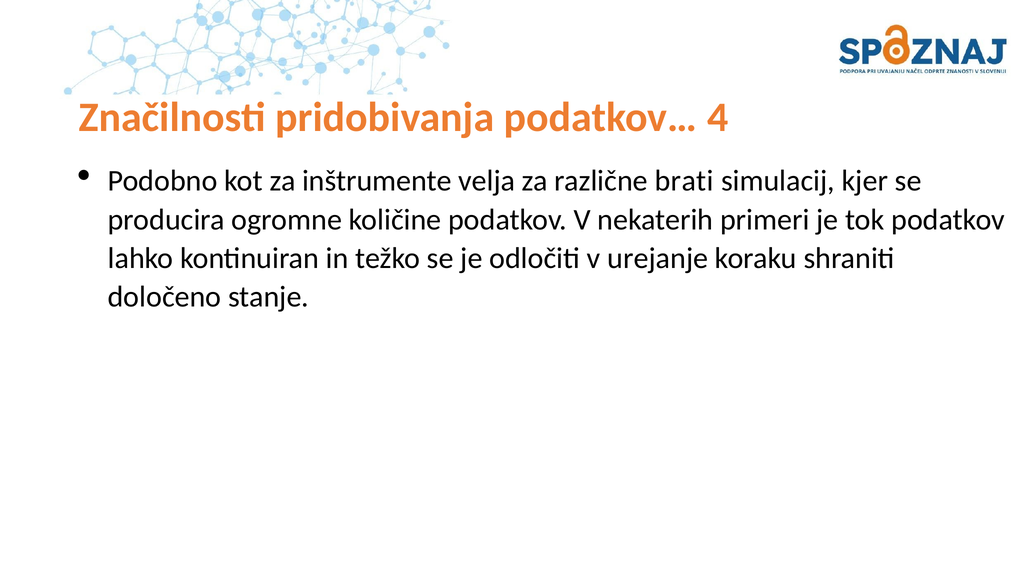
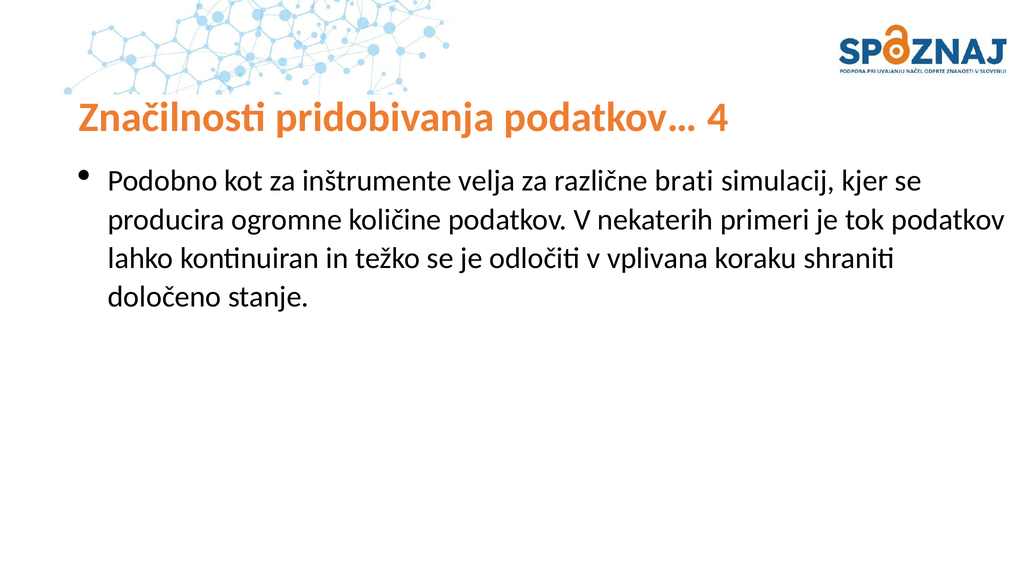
urejanje: urejanje -> vplivana (658, 258)
